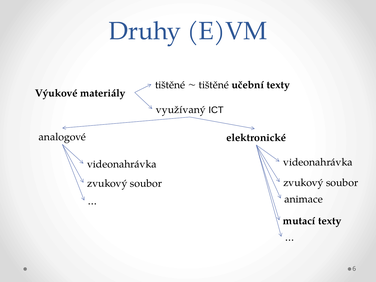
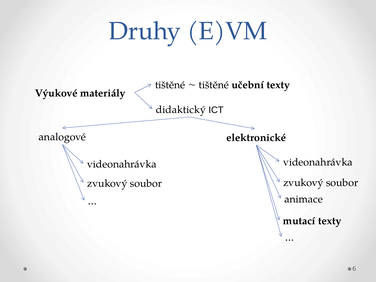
využívaný: využívaný -> didaktický (181, 110)
